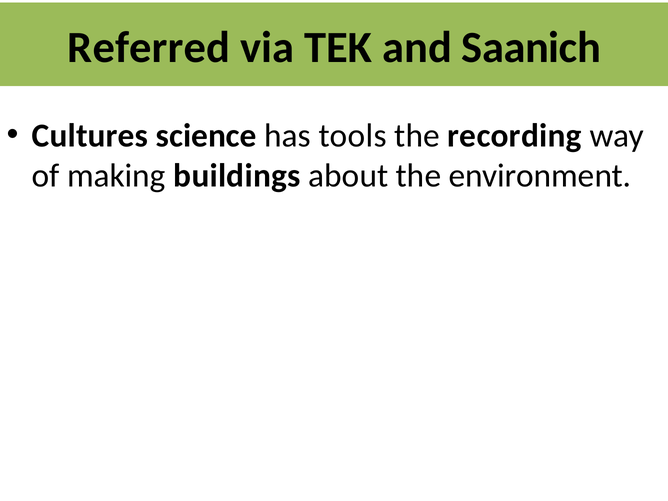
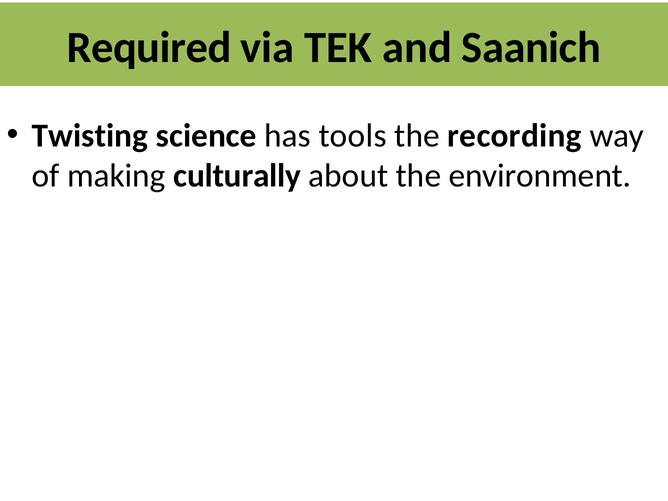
Referred: Referred -> Required (149, 47)
Cultures: Cultures -> Twisting (90, 136)
buildings: buildings -> culturally (237, 176)
